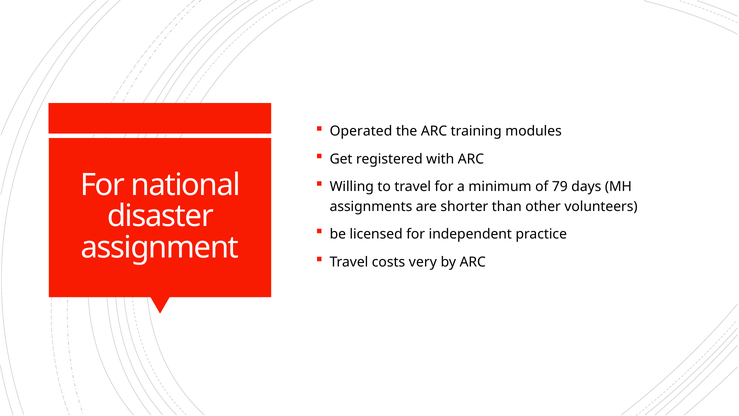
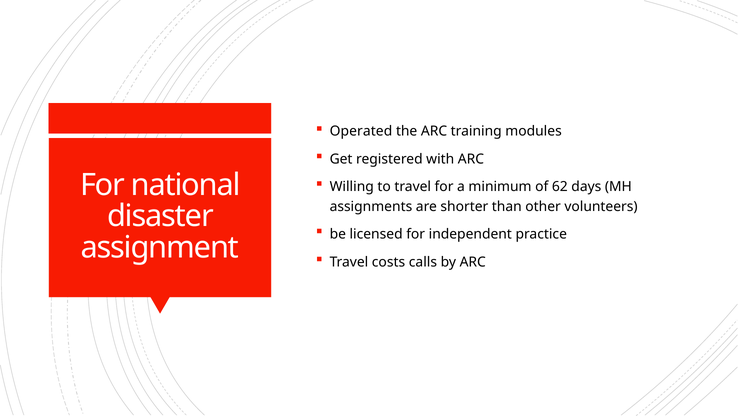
79: 79 -> 62 (560, 187)
very: very -> calls (423, 262)
